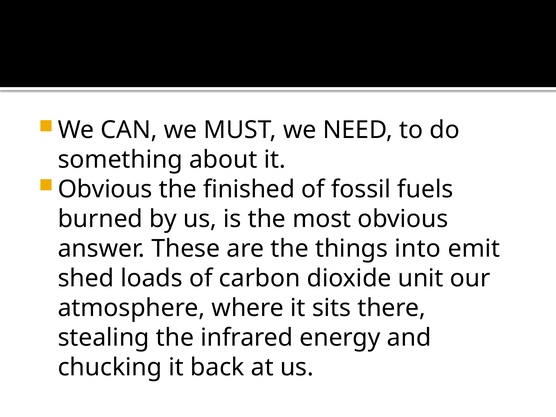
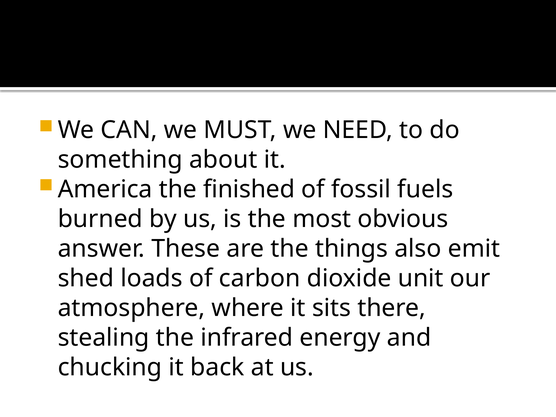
Obvious: Obvious -> America (105, 189)
into: into -> also (418, 249)
